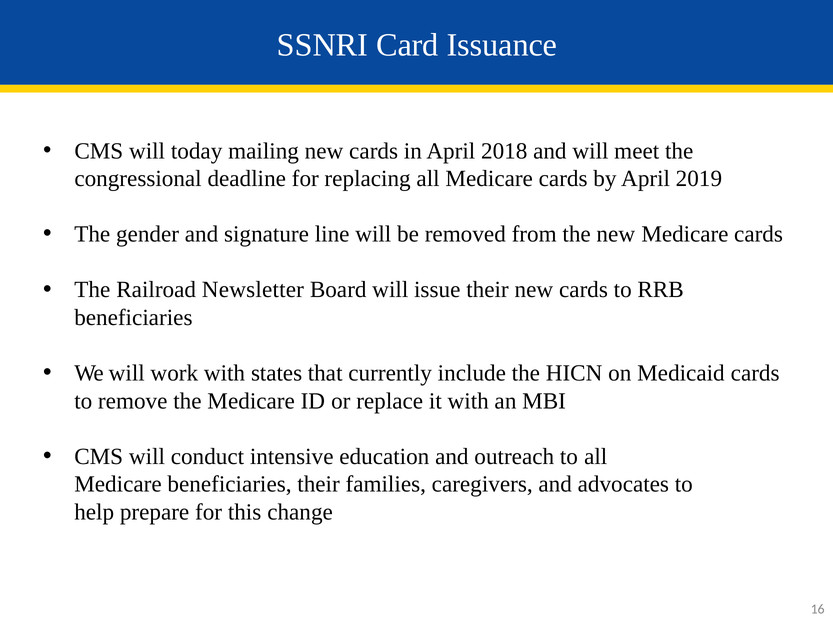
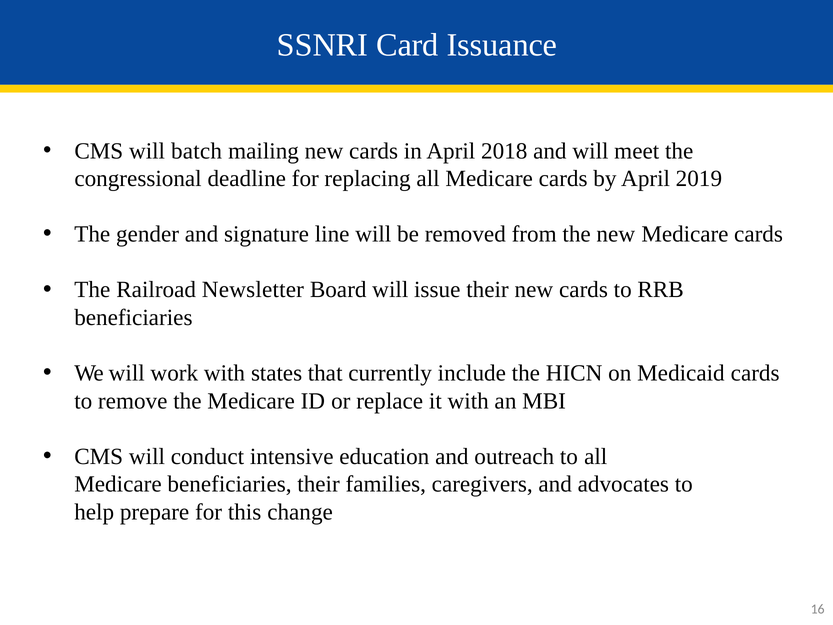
today: today -> batch (197, 151)
